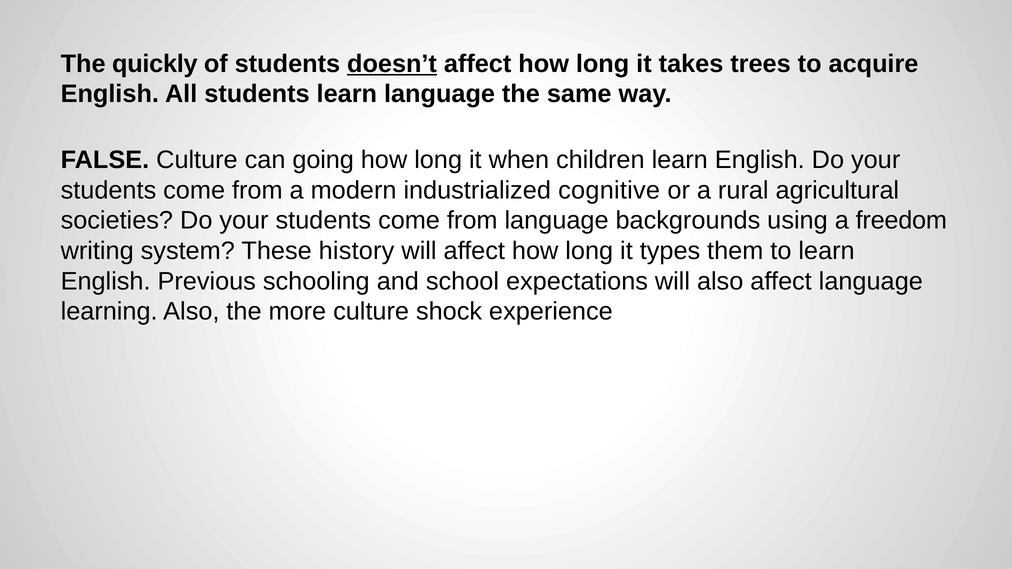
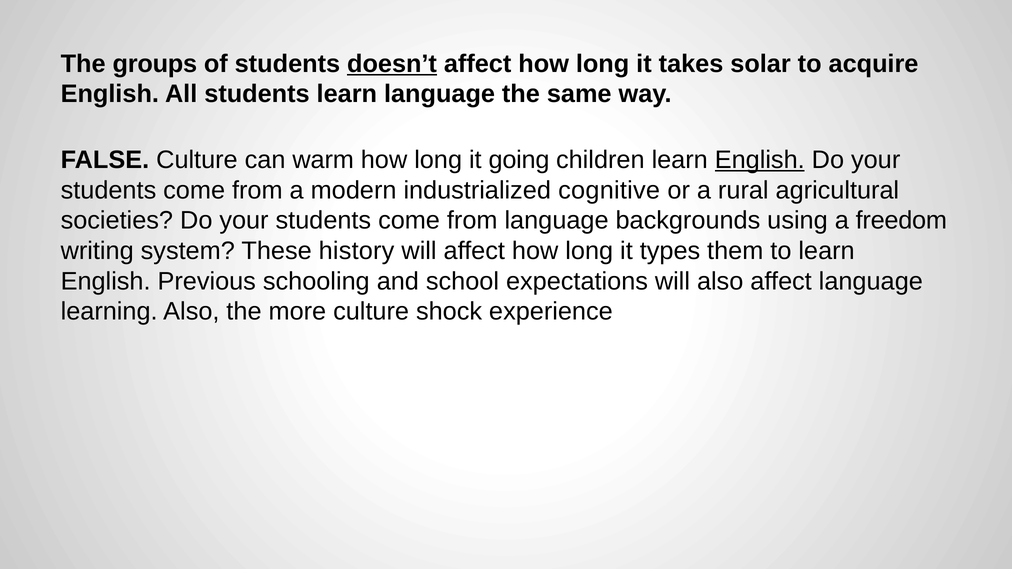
quickly: quickly -> groups (155, 64)
trees: trees -> solar (761, 64)
going: going -> warm (323, 160)
when: when -> going (519, 160)
English underline: none -> present (760, 160)
